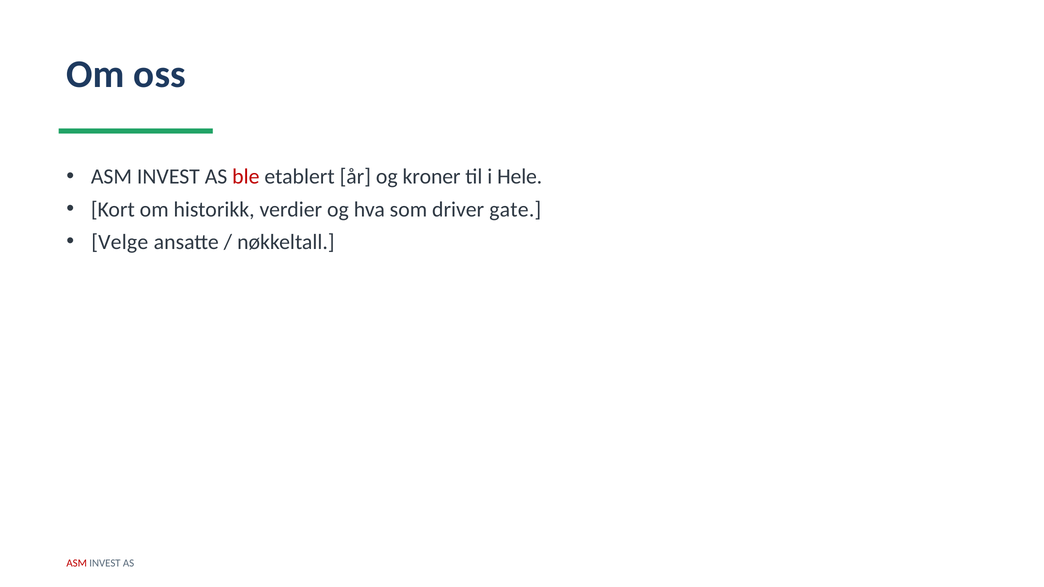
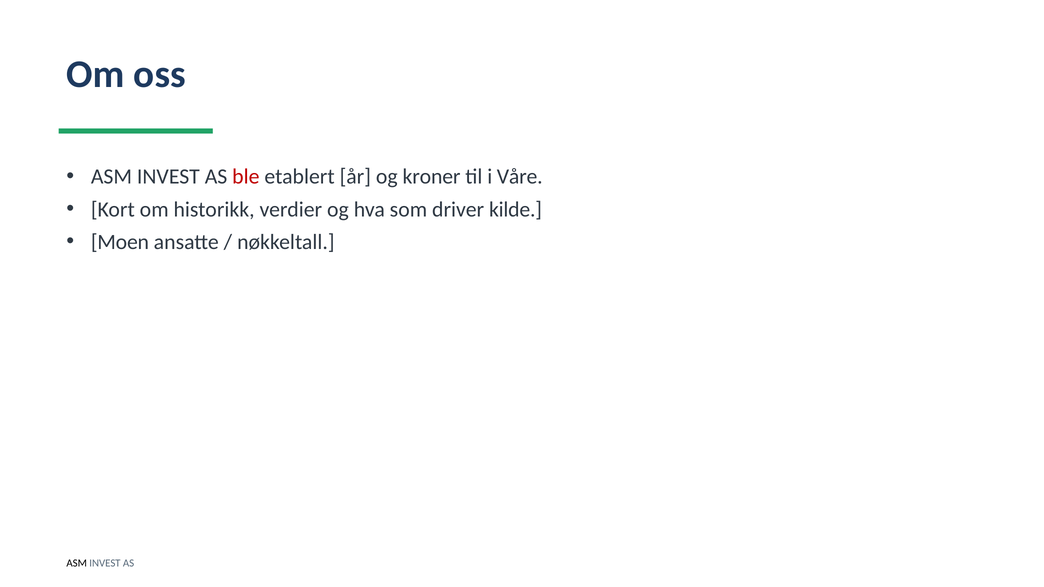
Hele: Hele -> Våre (520, 177)
gate: gate -> kilde (515, 209)
Velge: Velge -> Moen (120, 242)
ASM colour: red -> black (77, 563)
